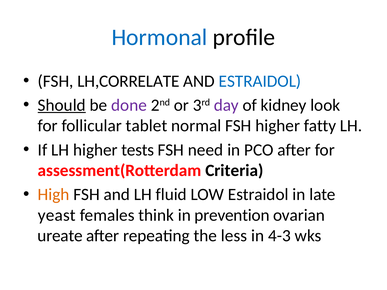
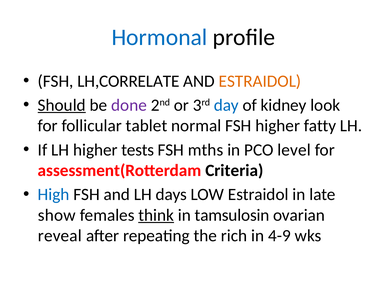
ESTRAIDOL colour: blue -> orange (260, 81)
day colour: purple -> blue (226, 105)
need: need -> mths (206, 150)
PCO after: after -> level (294, 150)
High colour: orange -> blue (54, 195)
fluid: fluid -> days (171, 195)
yeast: yeast -> show (57, 215)
think underline: none -> present (156, 215)
prevention: prevention -> tamsulosin (232, 215)
ureate: ureate -> reveal (60, 236)
less: less -> rich (234, 236)
4-3: 4-3 -> 4-9 (279, 236)
